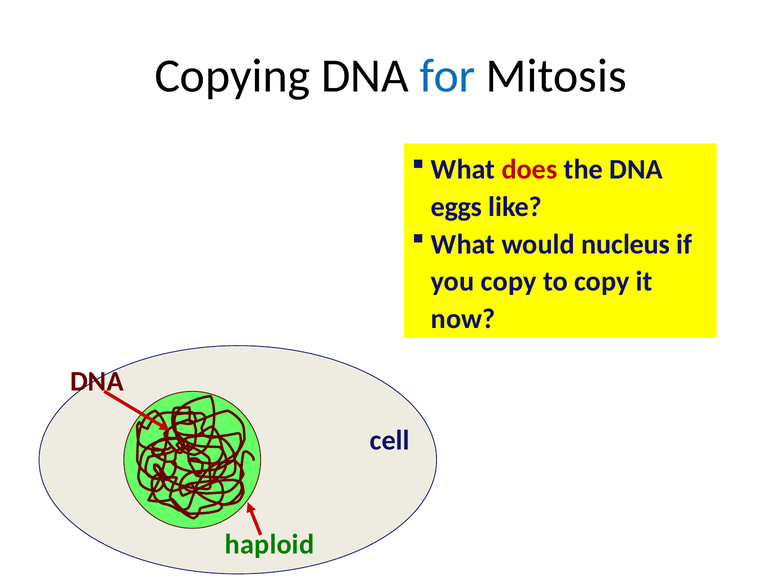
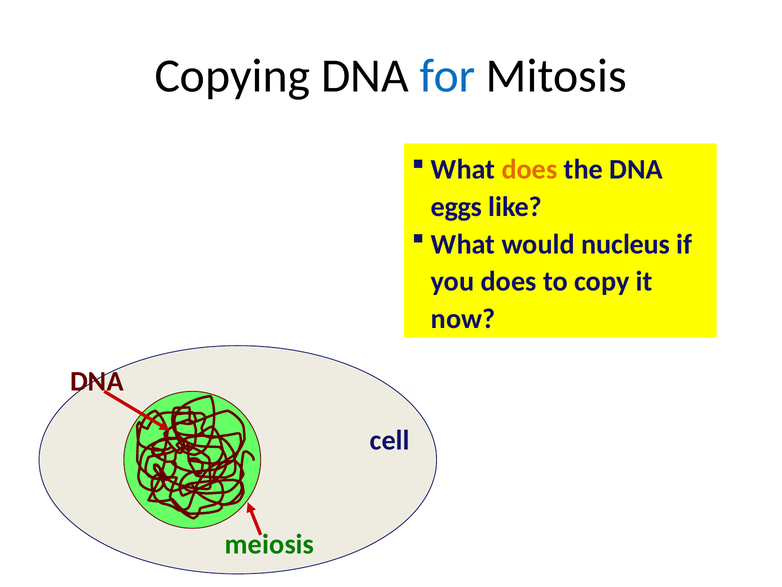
does colour: red -> orange (529, 169)
you copy: copy -> does (509, 281)
haploid: haploid -> meiosis (270, 544)
